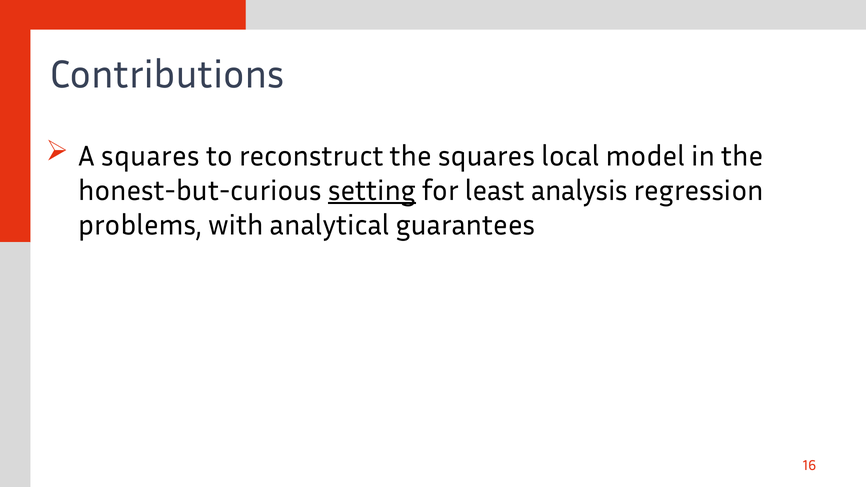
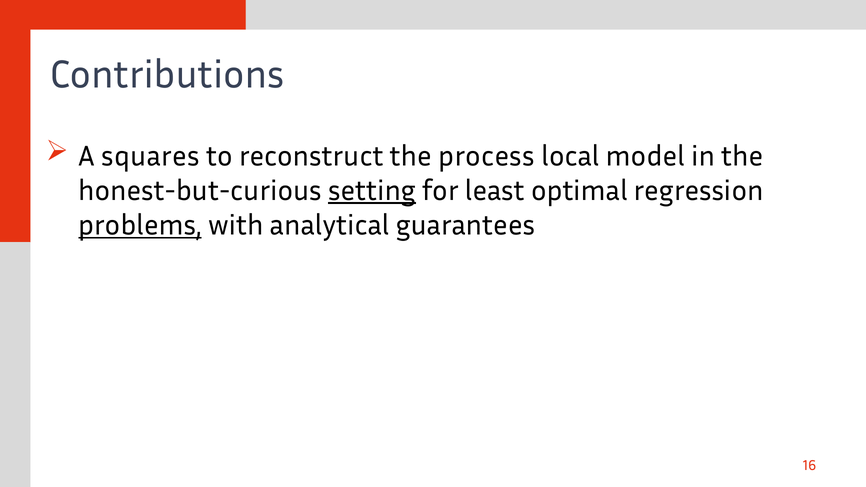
the squares: squares -> process (486, 156)
analysis: analysis -> optimal (579, 191)
problems underline: none -> present (140, 225)
